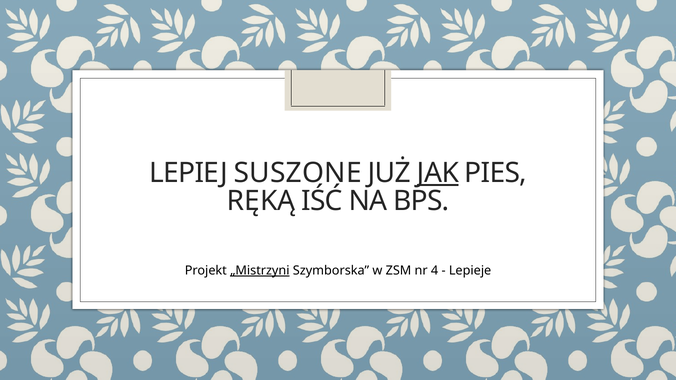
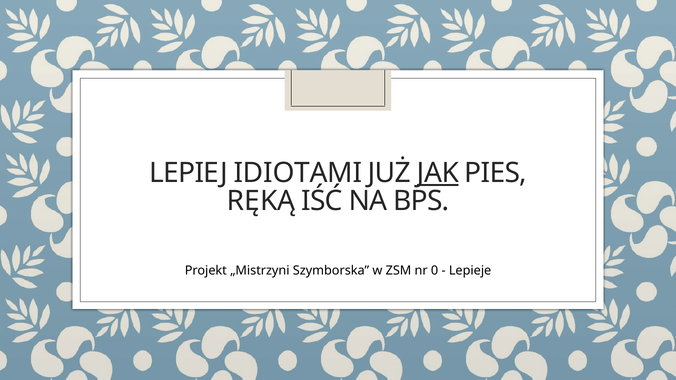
SUSZONE: SUSZONE -> IDIOTAMI (298, 173)
„Mistrzyni underline: present -> none (260, 271)
4: 4 -> 0 (435, 271)
